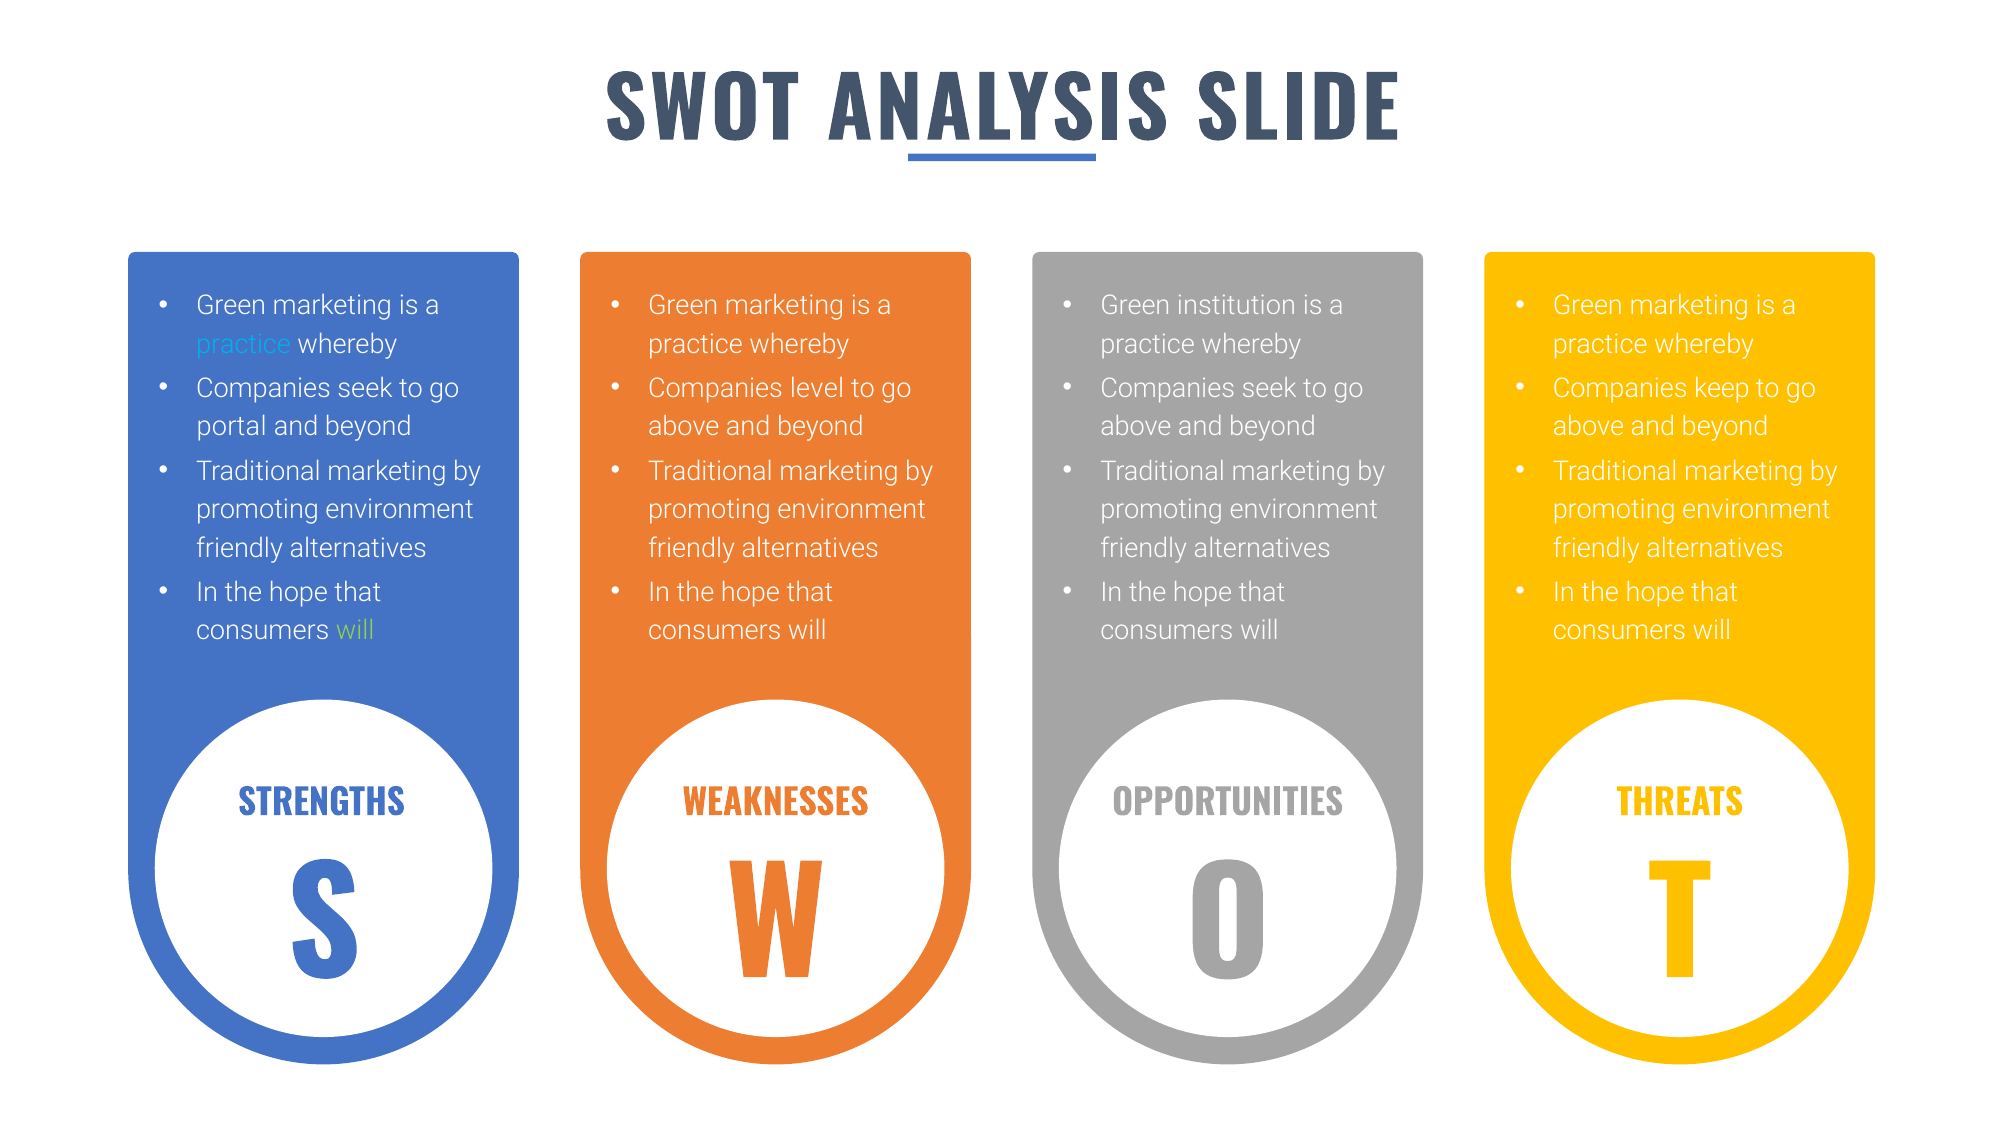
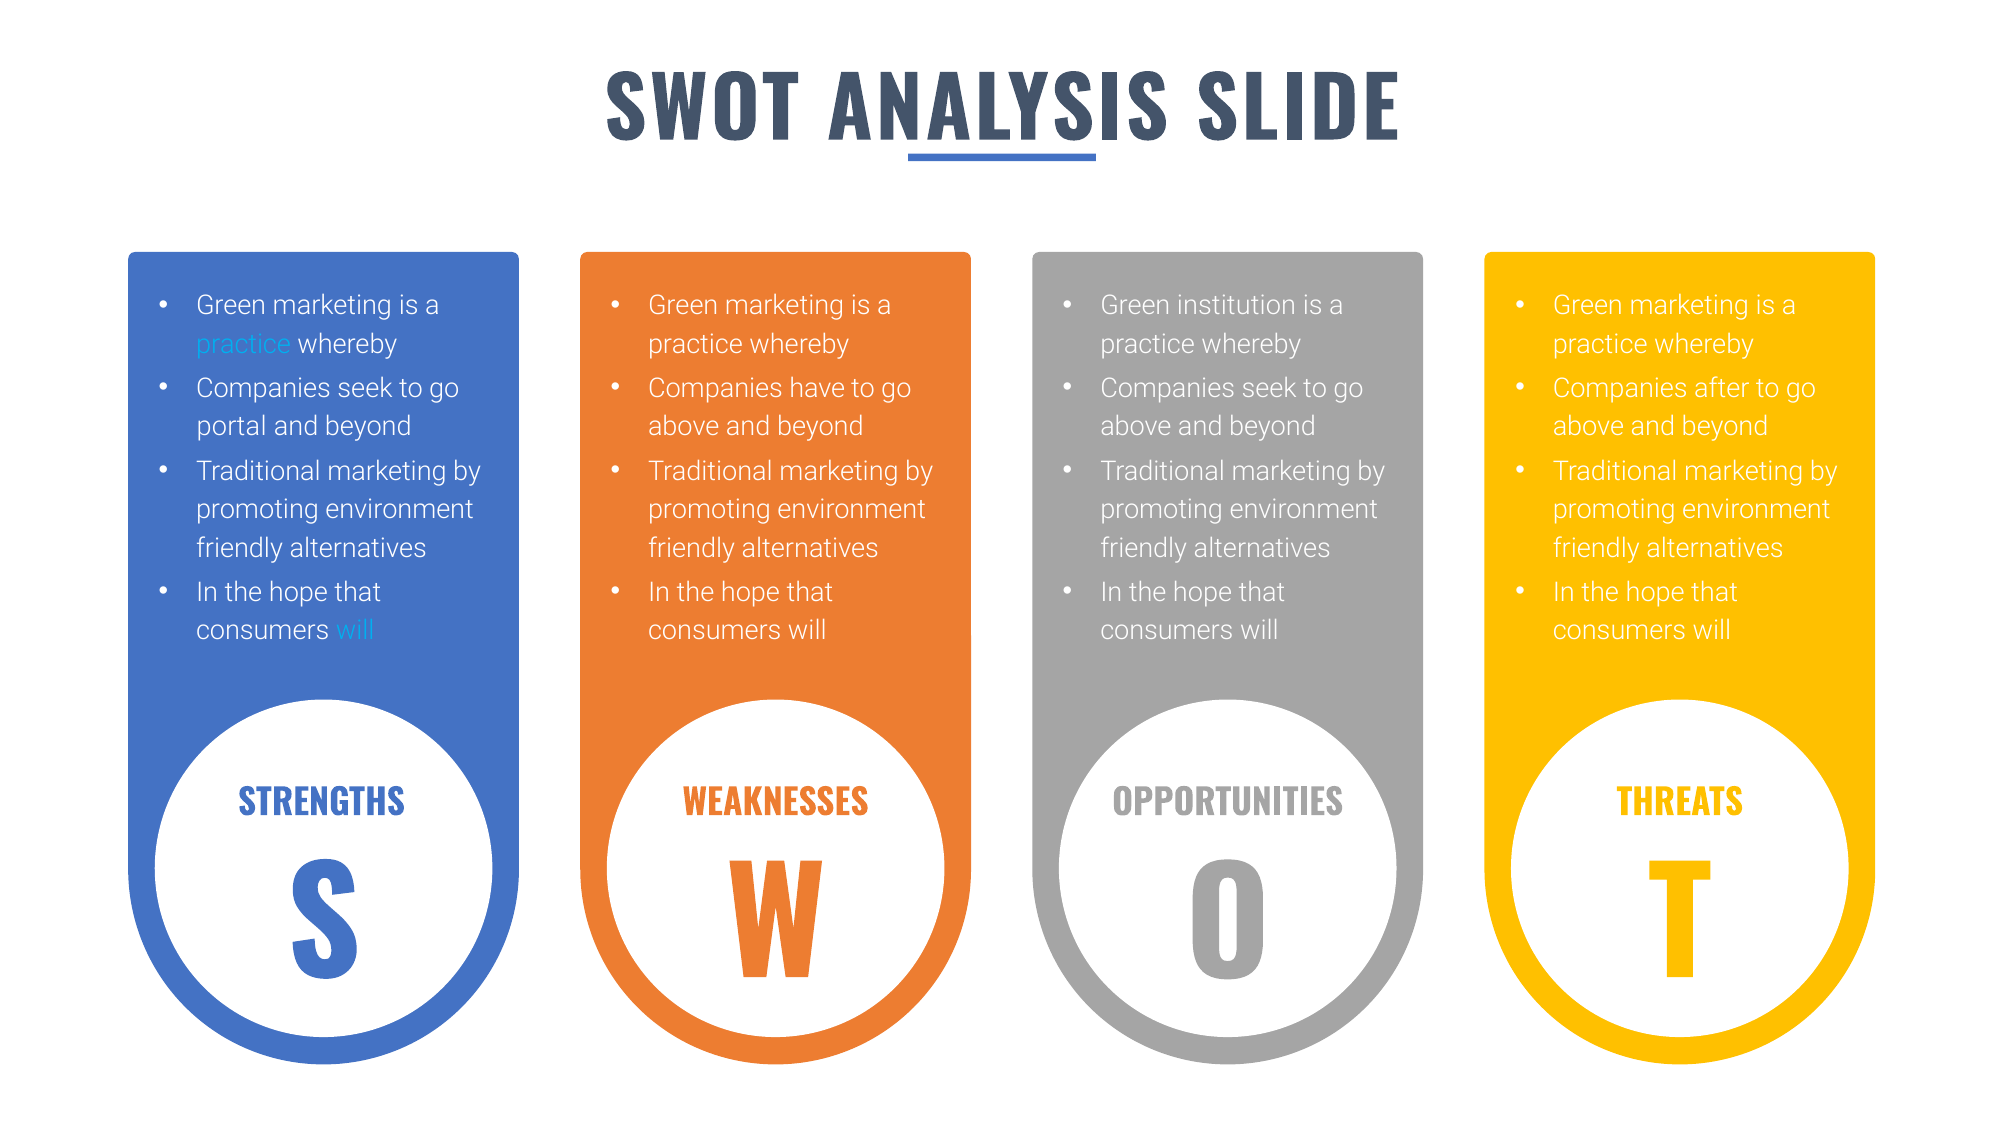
level: level -> have (817, 388)
keep: keep -> after (1722, 388)
will colour: light green -> light blue (355, 631)
